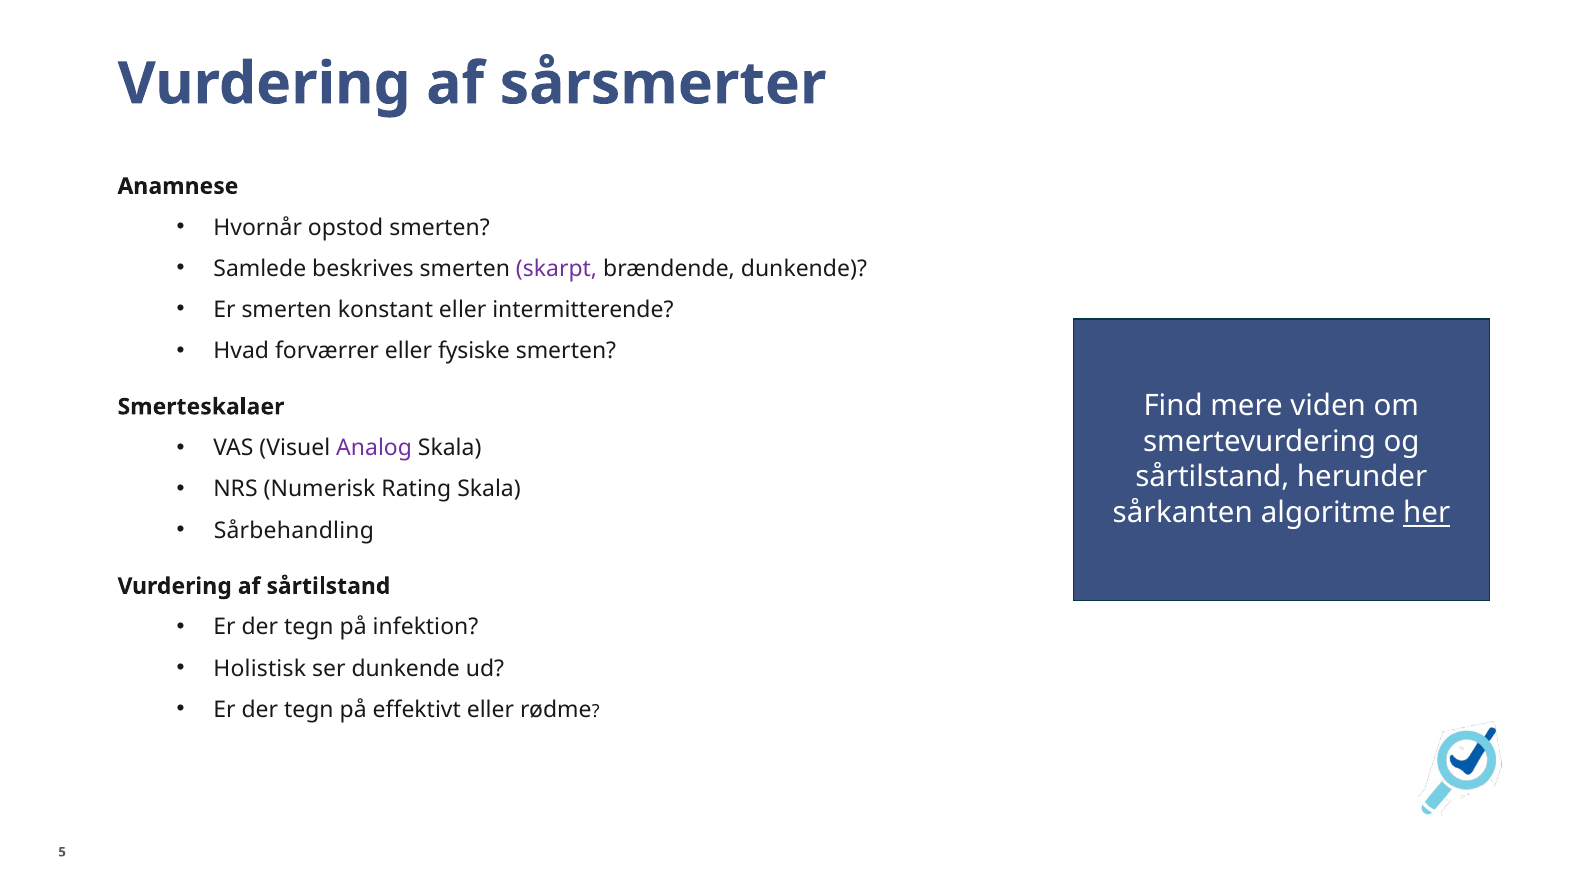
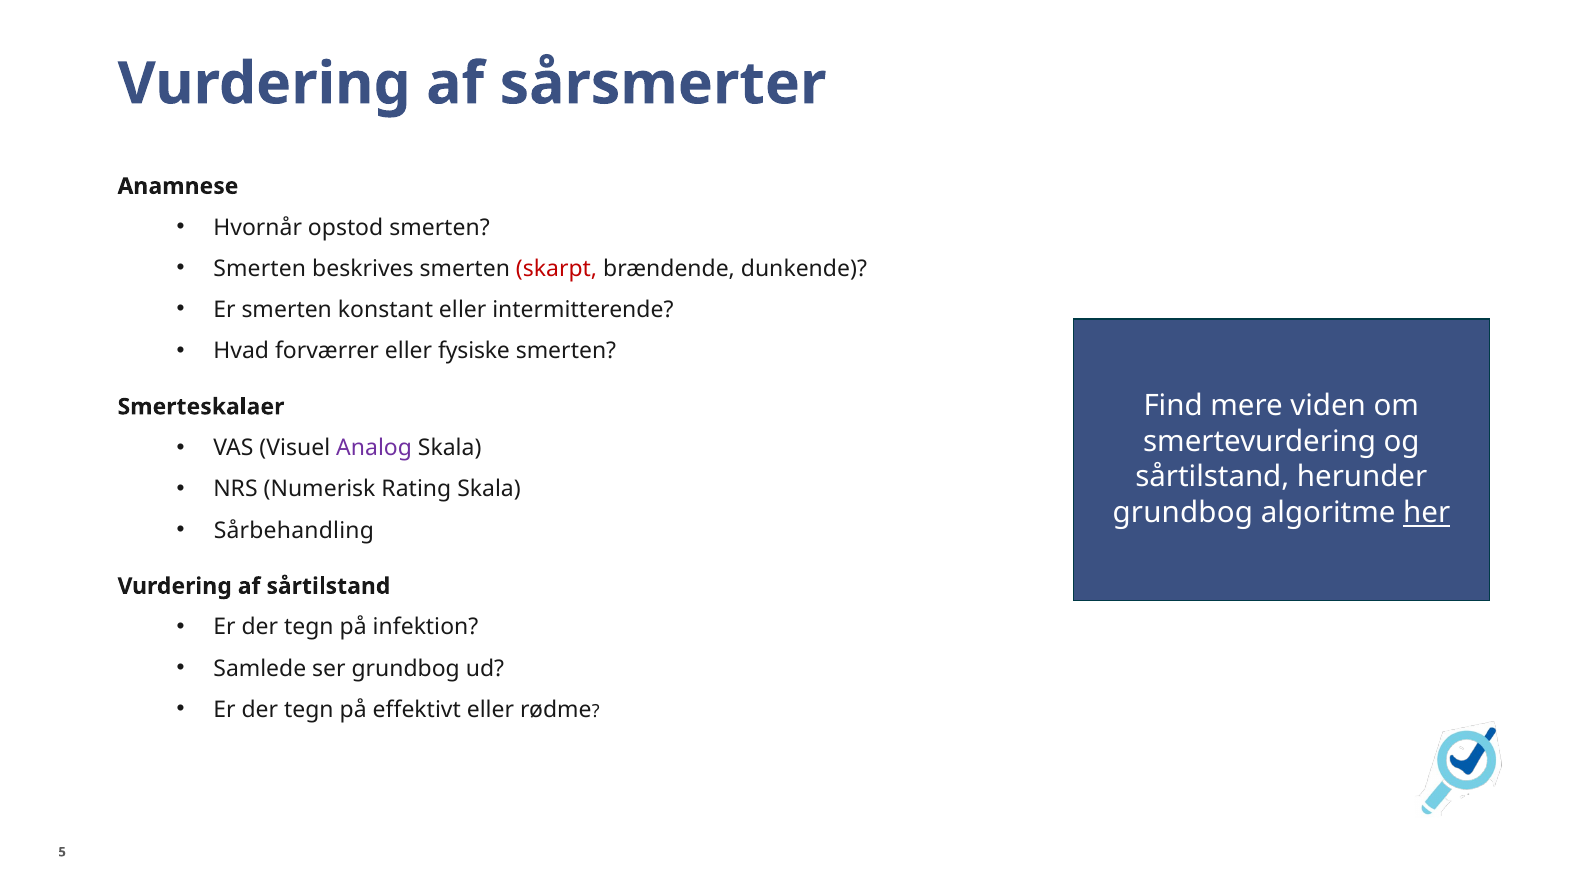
Samlede: Samlede -> Smerten (260, 269)
skarpt colour: purple -> red (557, 269)
sårkanten: sårkanten -> grundbog (1183, 512)
Holistisk: Holistisk -> Samlede (260, 668)
ser dunkende: dunkende -> grundbog (406, 668)
